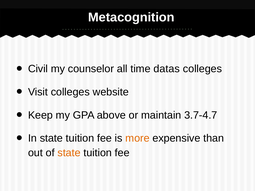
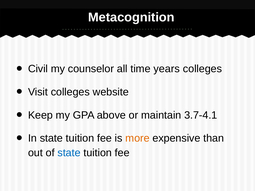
datas: datas -> years (167, 69)
3.7-4.7: 3.7-4.7 -> 3.7-4.1 (201, 115)
state colour: orange -> blue (69, 153)
